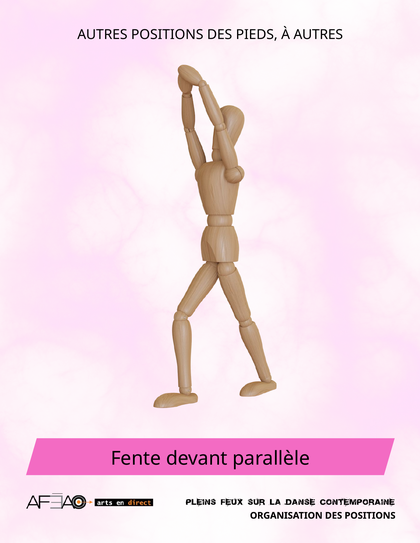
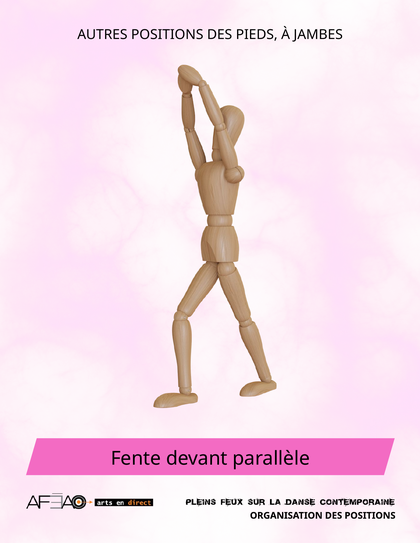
À AUTRES: AUTRES -> JAMBES (318, 35)
